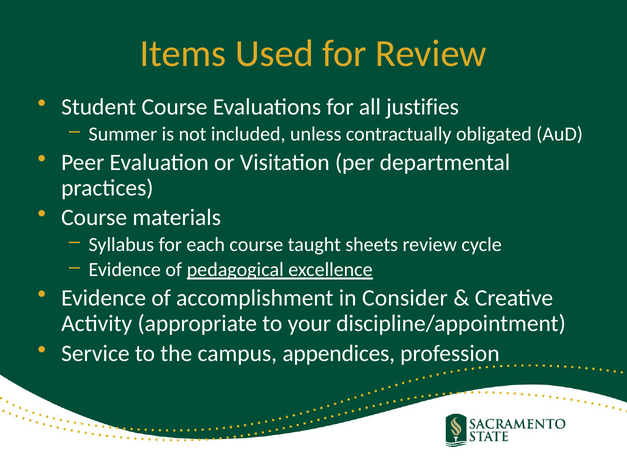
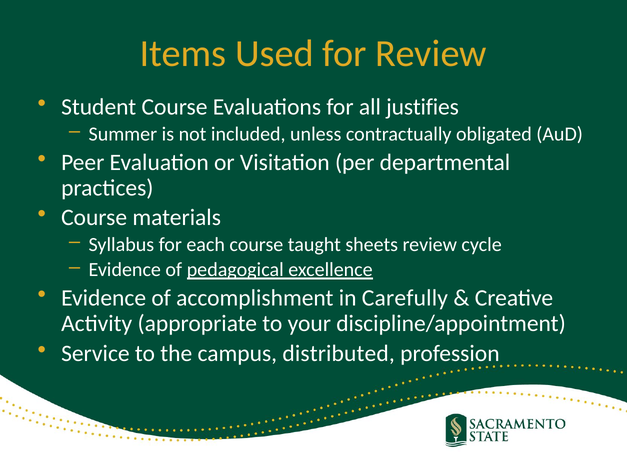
Consider: Consider -> Carefully (405, 298)
appendices: appendices -> distributed (339, 354)
